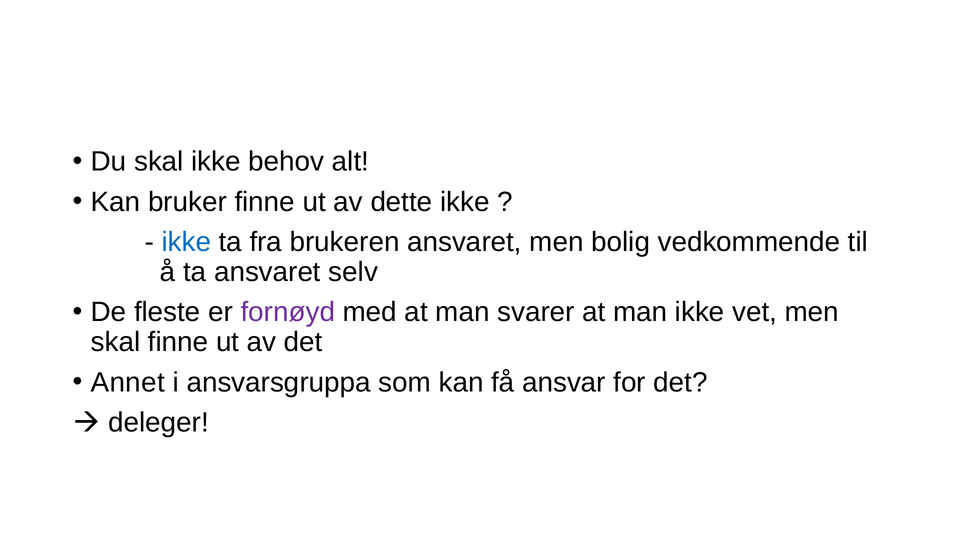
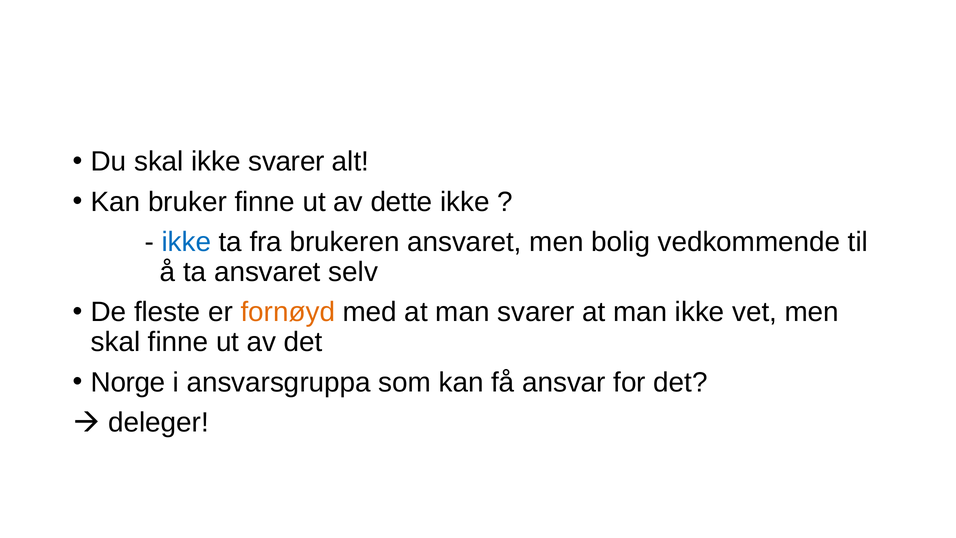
ikke behov: behov -> svarer (286, 162)
fornøyd colour: purple -> orange (288, 312)
Annet: Annet -> Norge (128, 382)
